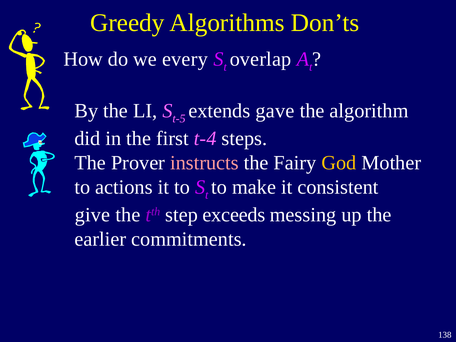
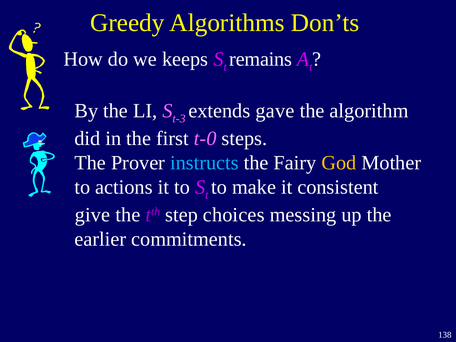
every: every -> keeps (185, 59)
overlap: overlap -> remains (261, 59)
t-5: t-5 -> t-3 (179, 119)
t-4: t-4 -> t-0 (205, 138)
instructs colour: pink -> light blue (204, 163)
exceeds: exceeds -> choices (234, 215)
